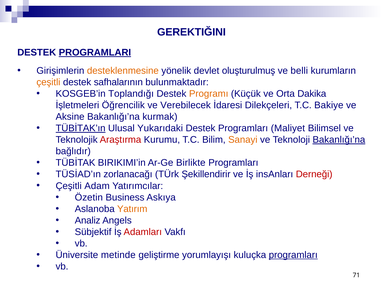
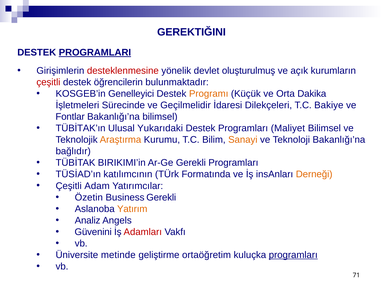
desteklenmesine colour: orange -> red (123, 70)
belli: belli -> açık (299, 70)
çeşitli colour: orange -> red (48, 82)
safhalarının: safhalarının -> öğrencilerin (118, 82)
Toplandığı: Toplandığı -> Genelleyici (131, 93)
Öğrencilik: Öğrencilik -> Sürecinde (123, 105)
Verebilecek: Verebilecek -> Geçilmelidir (186, 105)
Aksine: Aksine -> Fontlar (70, 116)
Bakanlığı’na kurmak: kurmak -> bilimsel (160, 116)
TÜBİTAK’ın underline: present -> none (81, 128)
Araştırma colour: red -> orange (120, 139)
Bakanlığı’na underline: present -> none (339, 139)
Ar-Ge Birlikte: Birlikte -> Gerekli (191, 162)
zorlanacağı: zorlanacağı -> katılımcının (128, 174)
Şekillendirir: Şekillendirir -> Formatında (206, 174)
Derneği colour: red -> orange (314, 174)
Business Askıya: Askıya -> Gerekli (161, 197)
Sübjektif: Sübjektif -> Güvenini (93, 231)
yorumlayışı: yorumlayışı -> ortaöğretim (207, 254)
